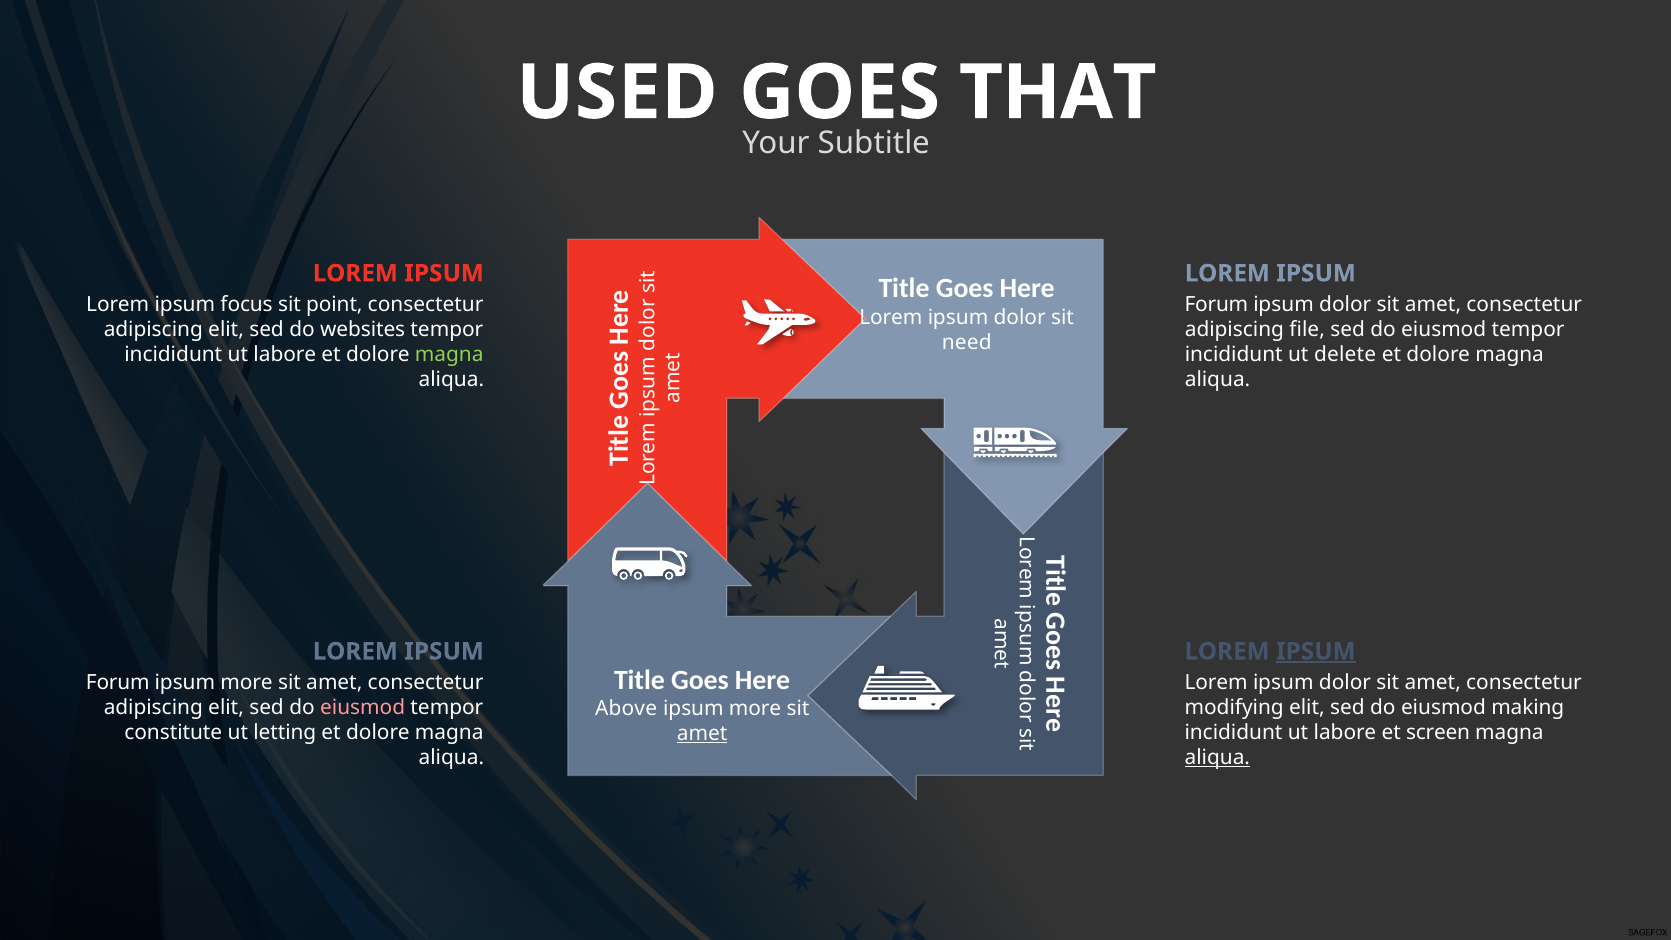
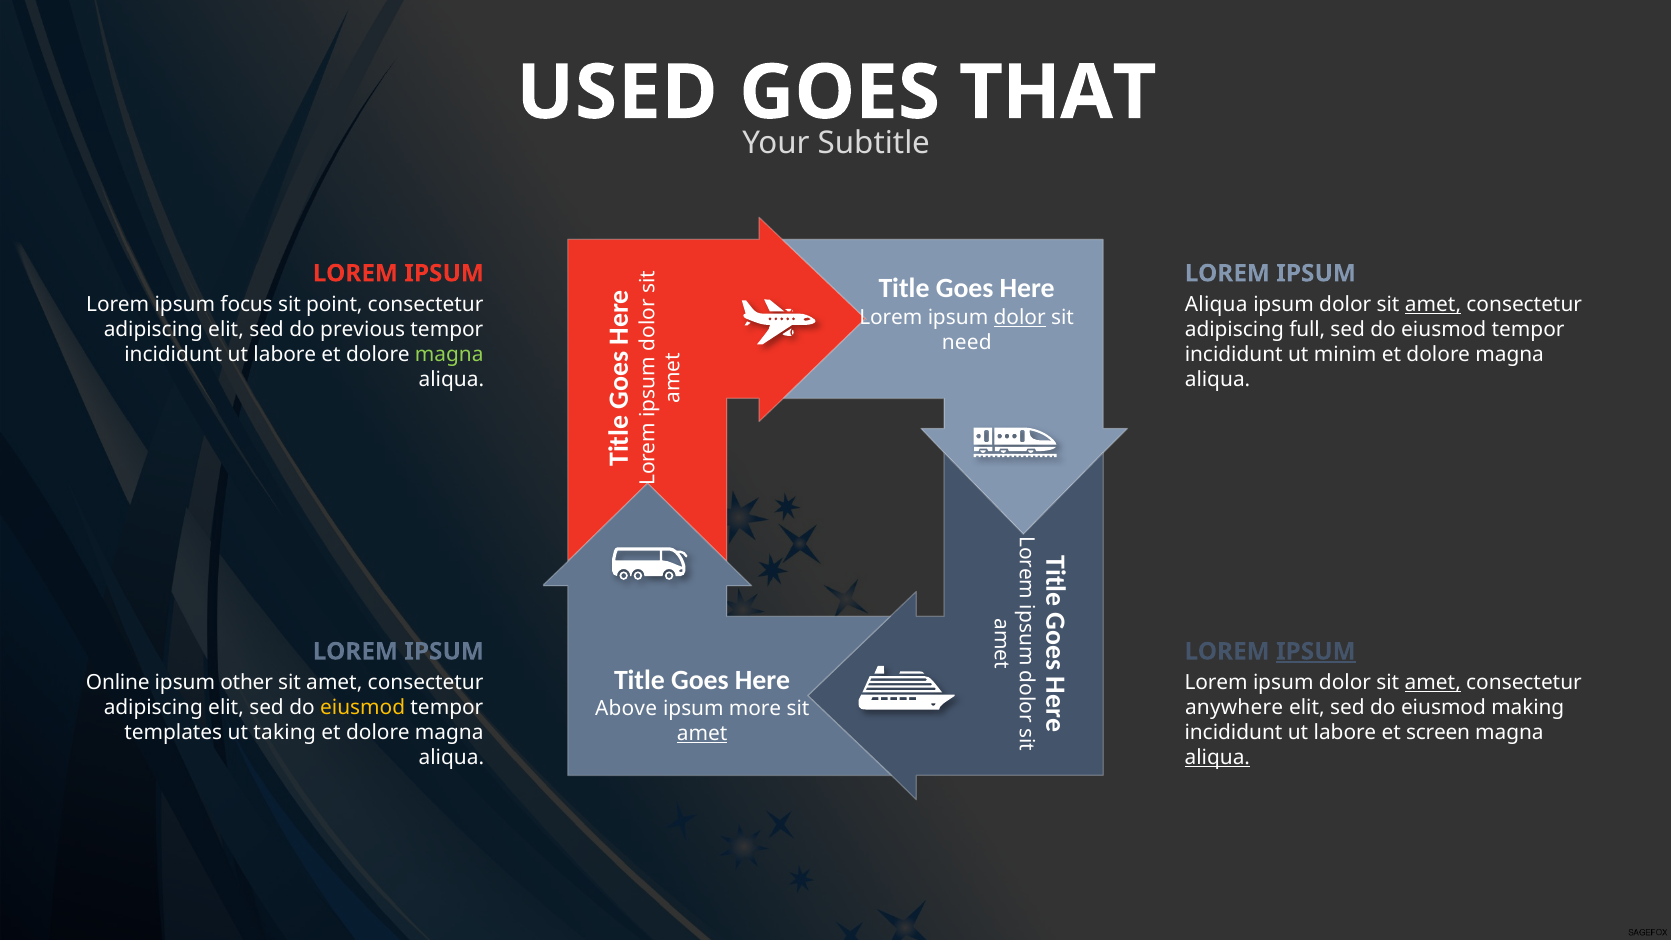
Forum: Forum -> Aliqua (1216, 304)
amet underline: none -> present (1433, 304)
dolor underline: none -> present (1020, 317)
websites: websites -> previous (363, 330)
file: file -> full (1307, 330)
delete: delete -> minim (1345, 355)
Forum: Forum -> Online (118, 683)
more: more -> other (247, 683)
amet underline: none -> present (1433, 683)
eiusmod colour: pink -> yellow (363, 708)
modifying: modifying -> anywhere (1234, 708)
constitute: constitute -> templates (173, 733)
letting: letting -> taking (285, 733)
